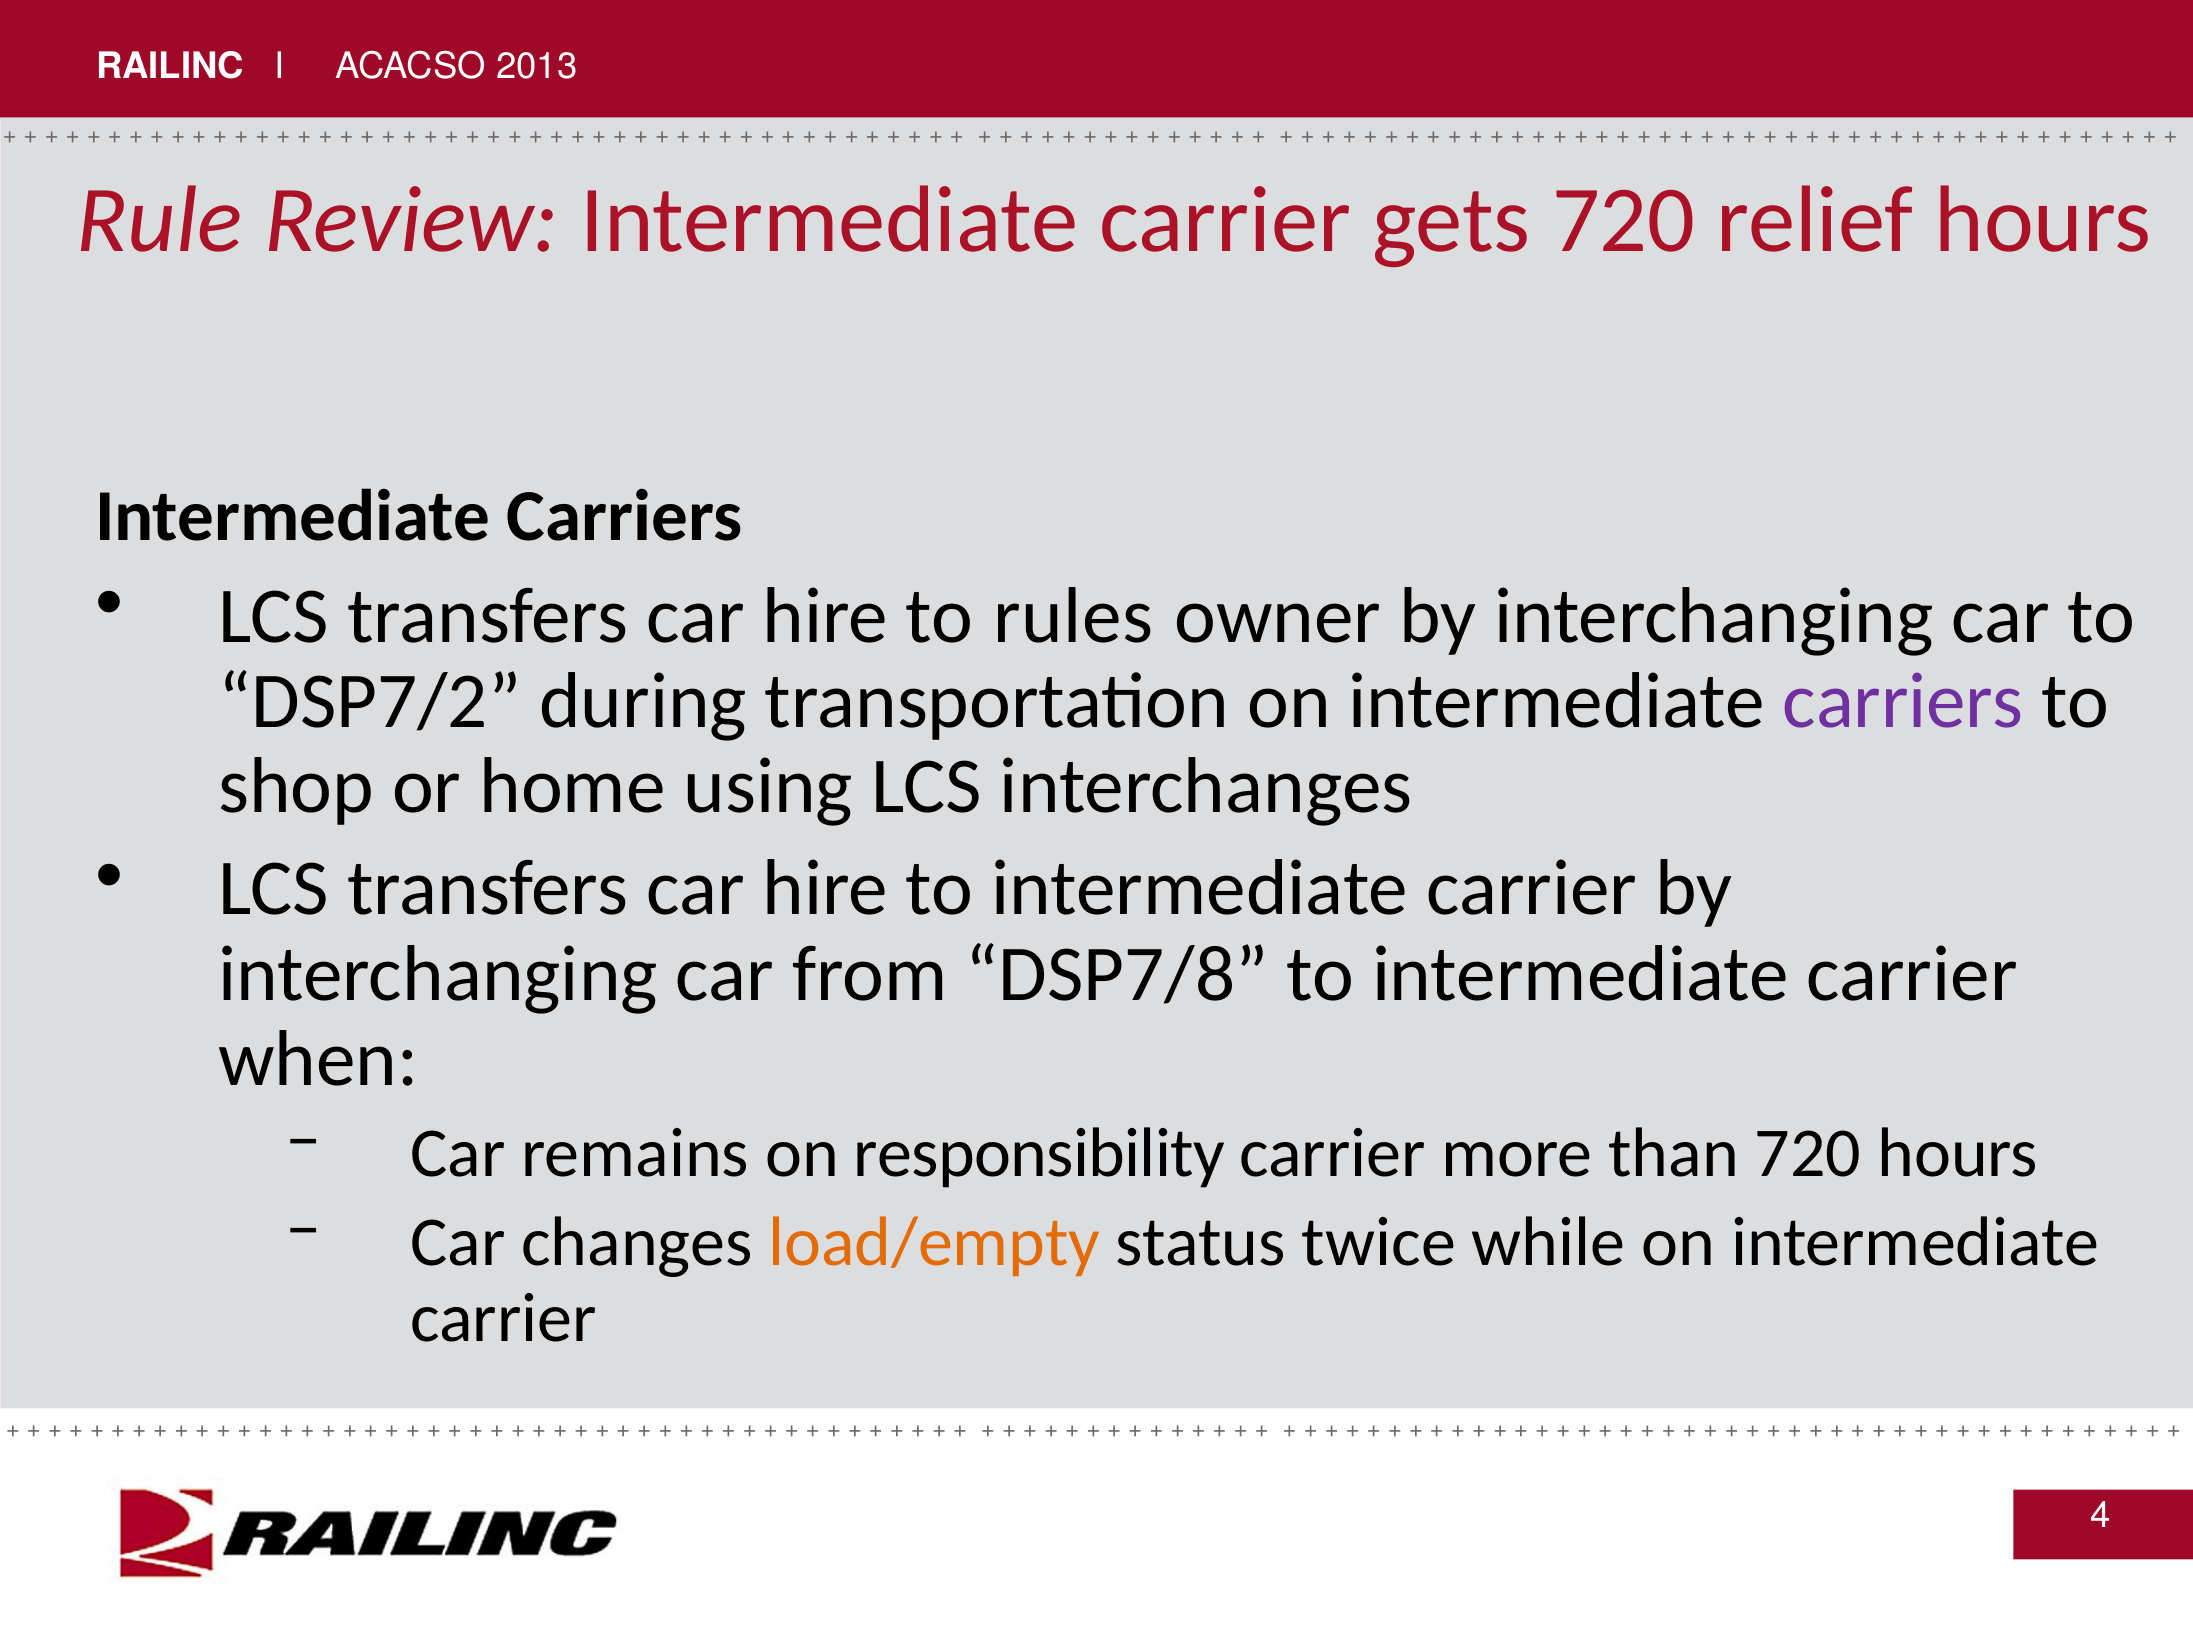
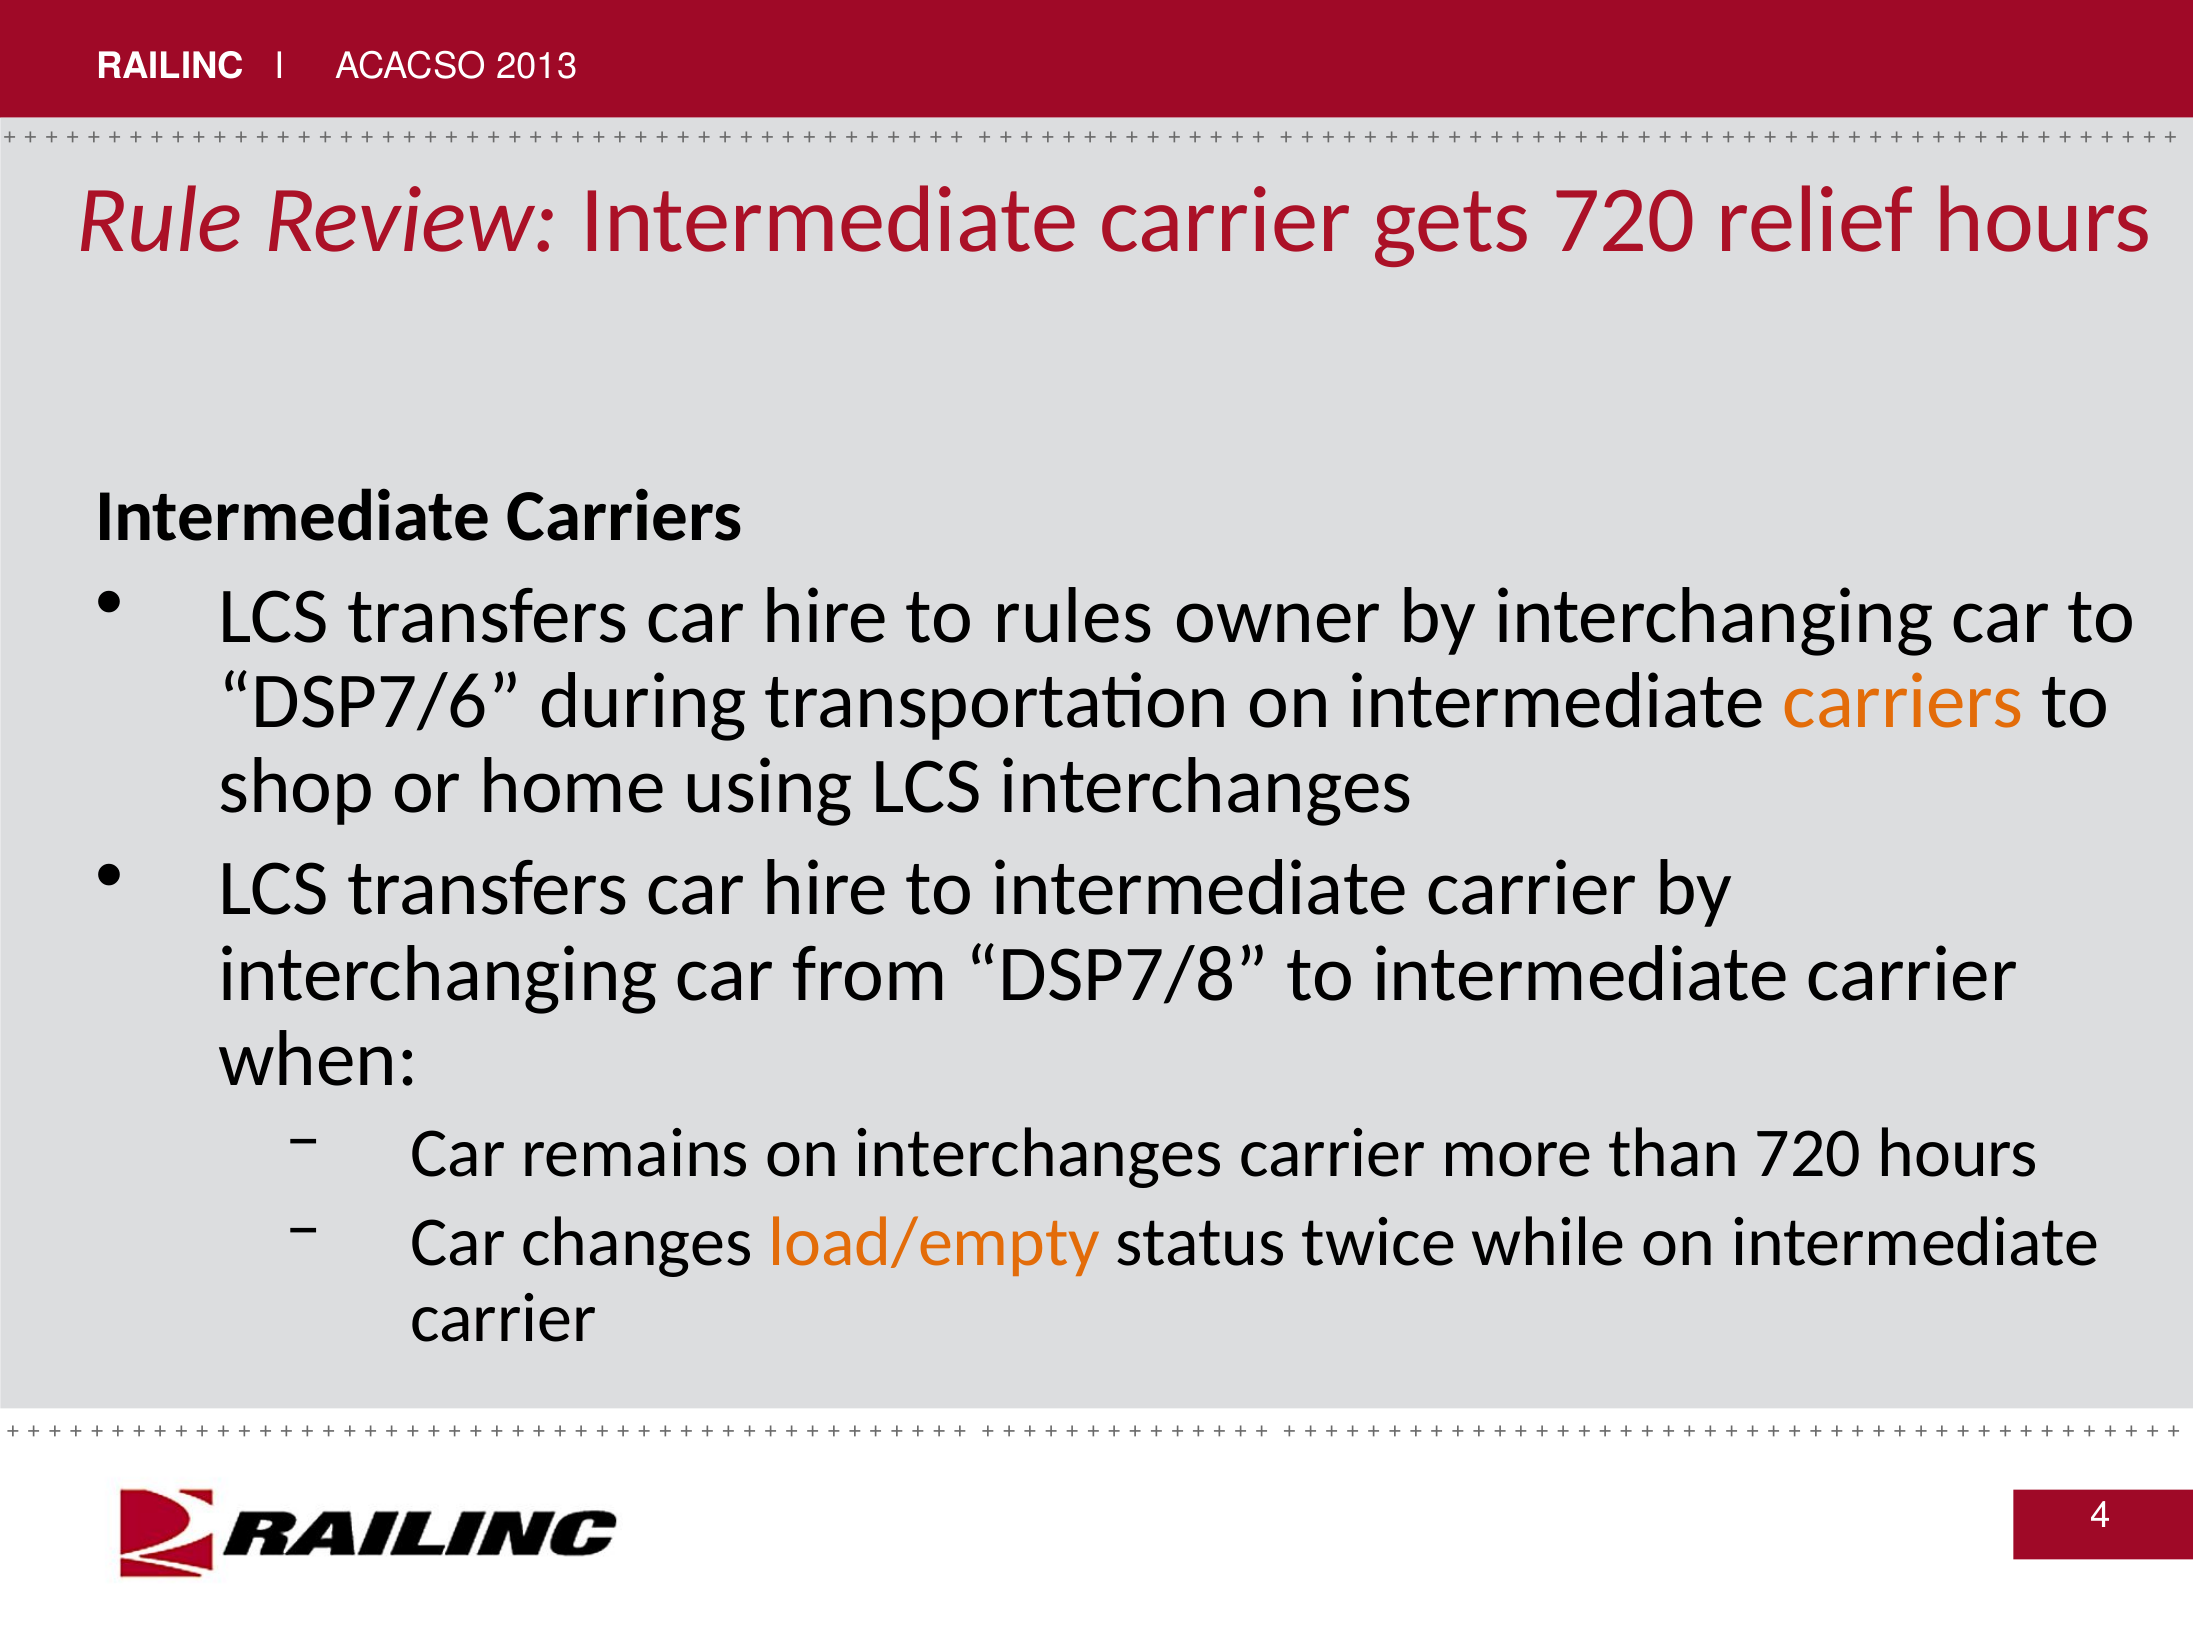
DSP7/2: DSP7/2 -> DSP7/6 (370, 702)
carriers colour: purple -> orange (1903, 702)
on responsibility: responsibility -> interchanges (1039, 1154)
